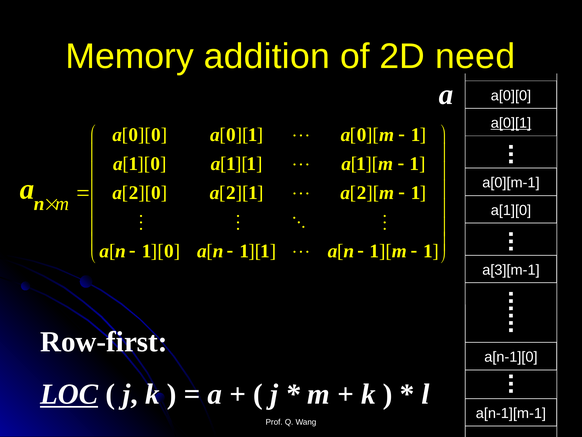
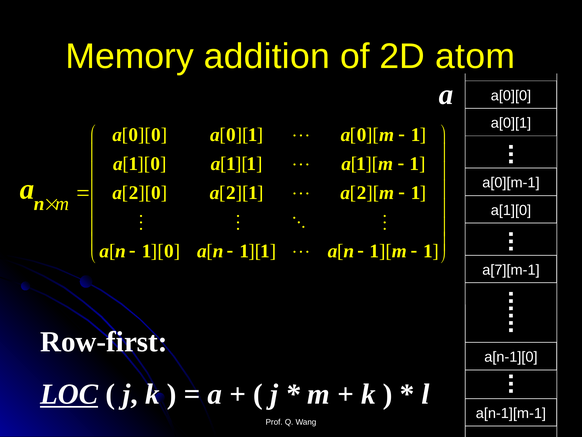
need: need -> atom (475, 56)
a[0][1 underline: present -> none (511, 123)
a[3][m-1: a[3][m-1 -> a[7][m-1 (511, 270)
